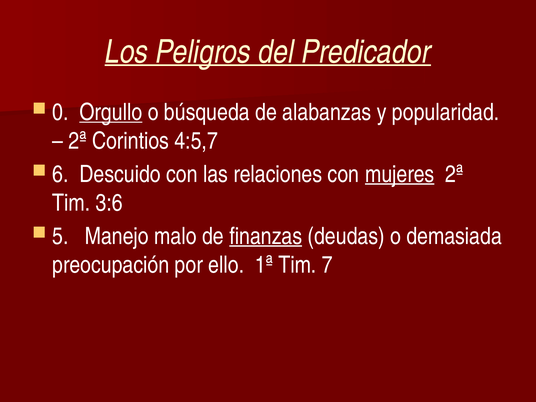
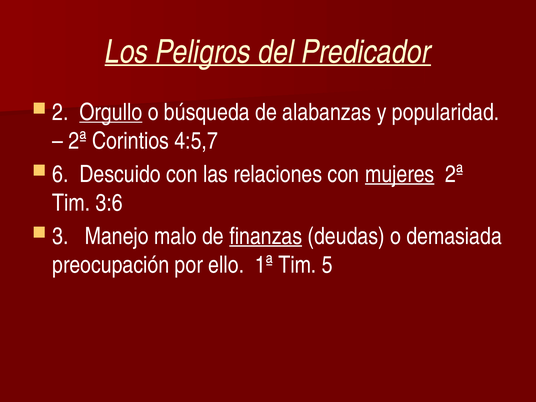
0: 0 -> 2 (60, 112)
5: 5 -> 3 (60, 236)
7: 7 -> 5 (327, 265)
